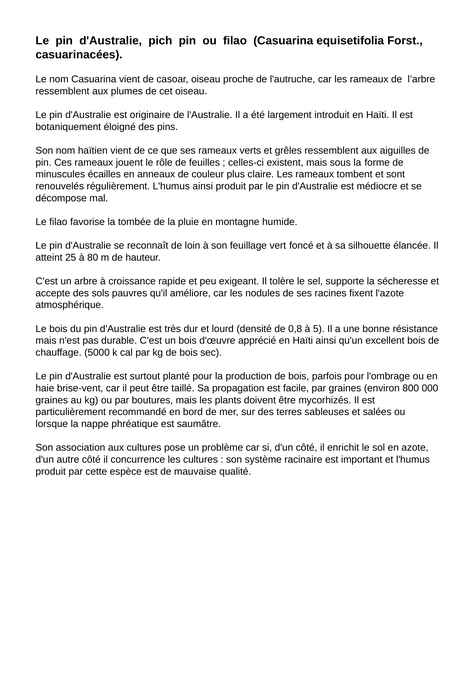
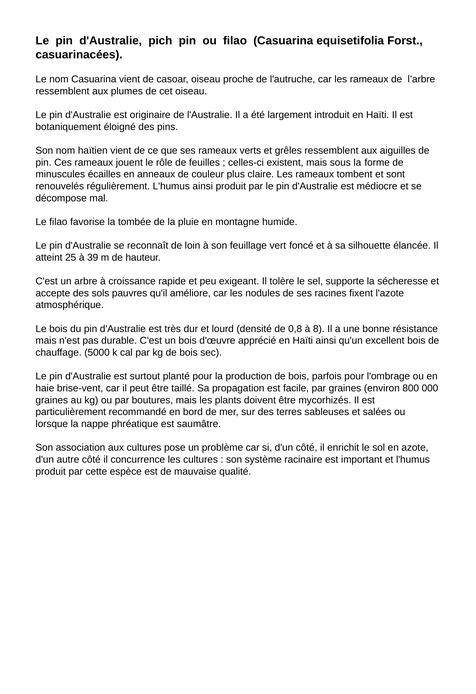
80: 80 -> 39 (93, 258)
5: 5 -> 8 (319, 329)
